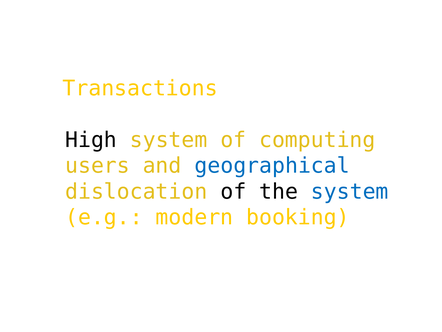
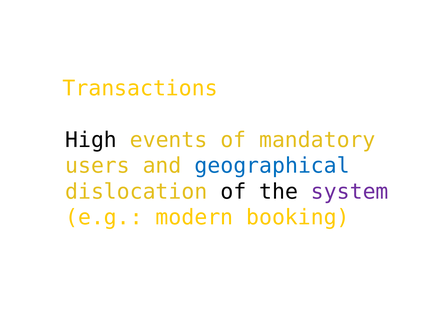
High system: system -> events (169, 140)
computing: computing -> mandatory (317, 140)
system colour: blue -> purple (350, 191)
